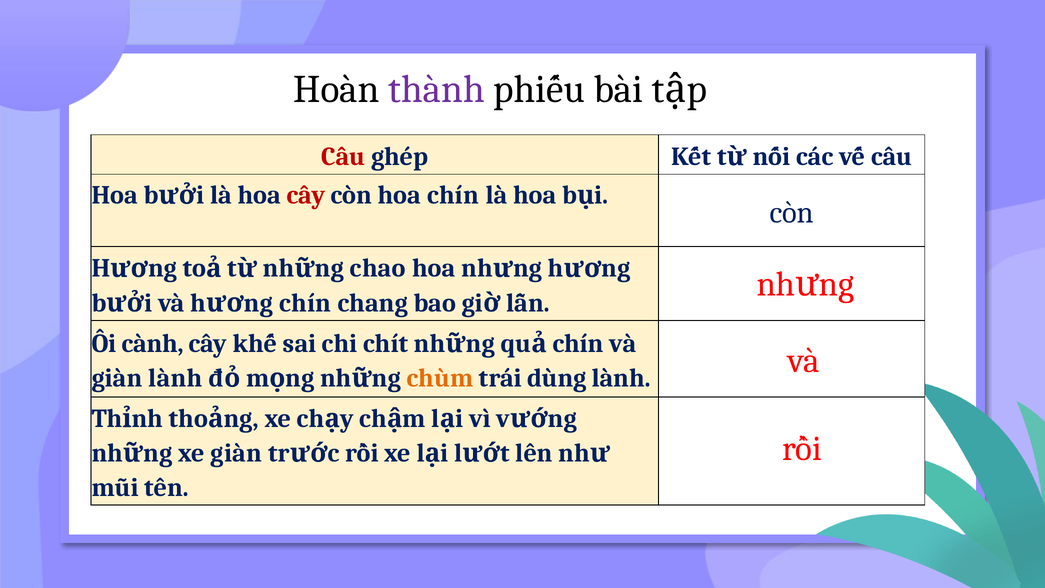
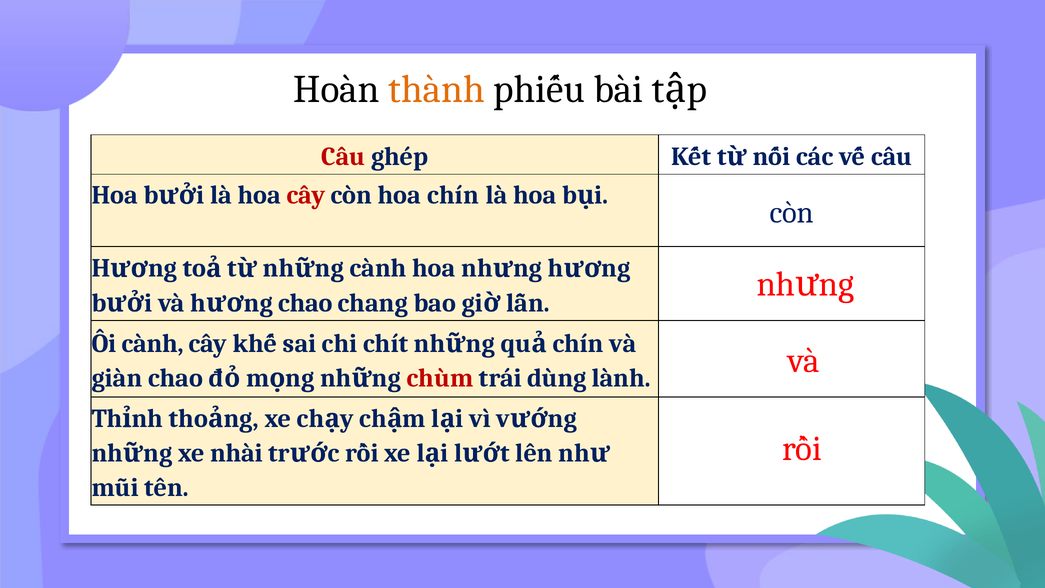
thành colour: purple -> orange (437, 89)
chao: chao -> cành (378, 268)
chín: chín -> chao (305, 303)
giàn lành: lành -> chao (175, 378)
chùm colour: orange -> red (440, 378)
xe giàn: giàn -> nhài (237, 453)
